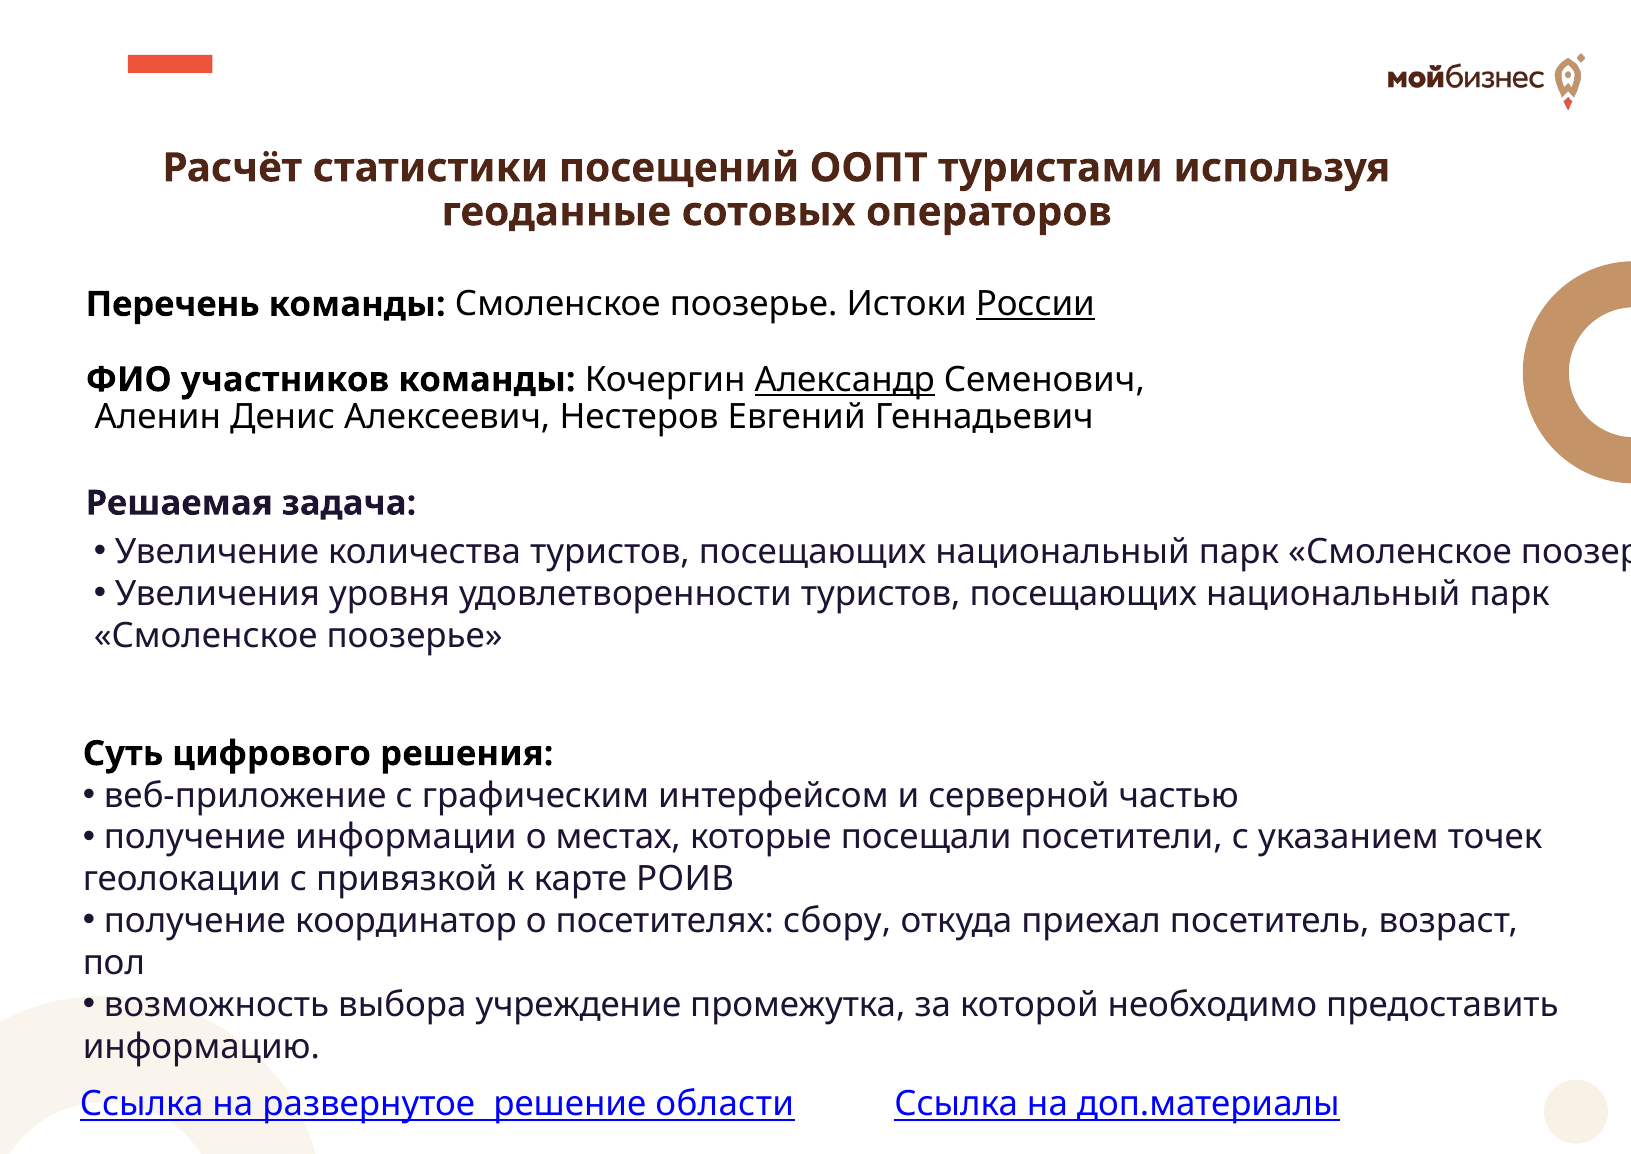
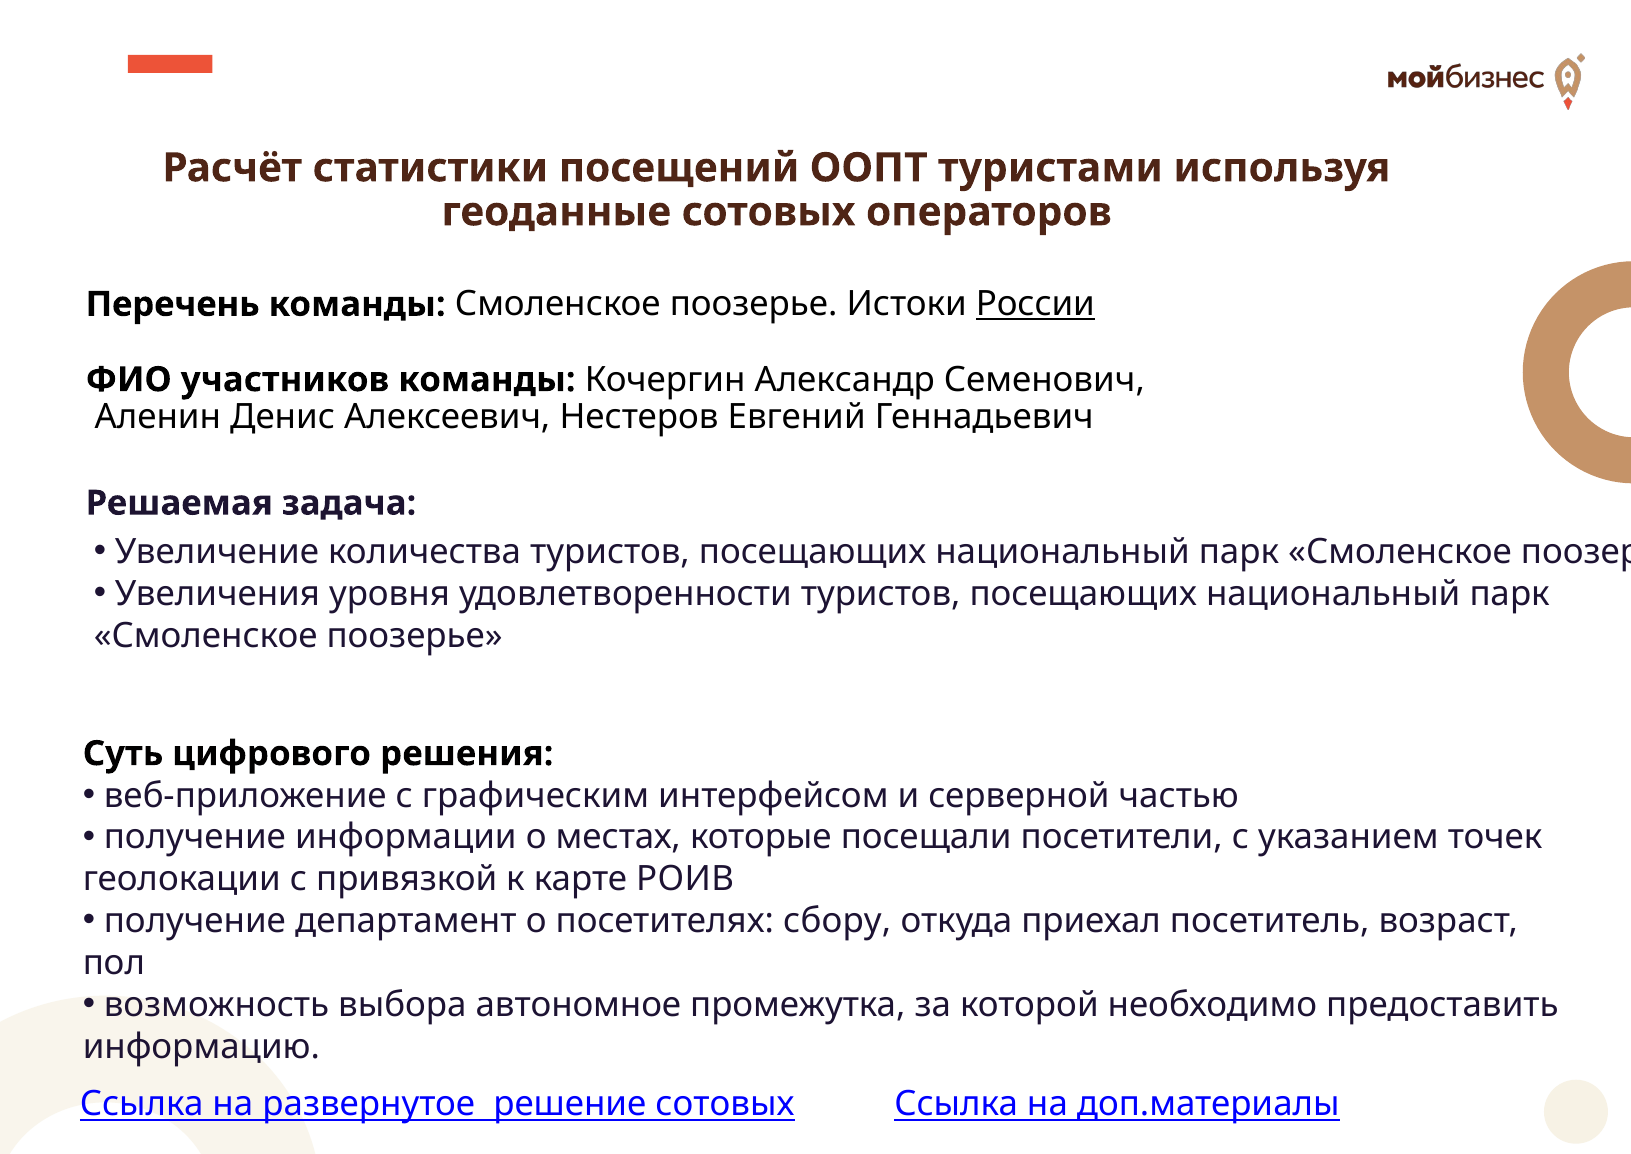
Александр underline: present -> none (845, 380)
координатор: координатор -> департамент (406, 921)
учреждение: учреждение -> автономное (578, 1005)
решение области: области -> сотовых (725, 1104)
